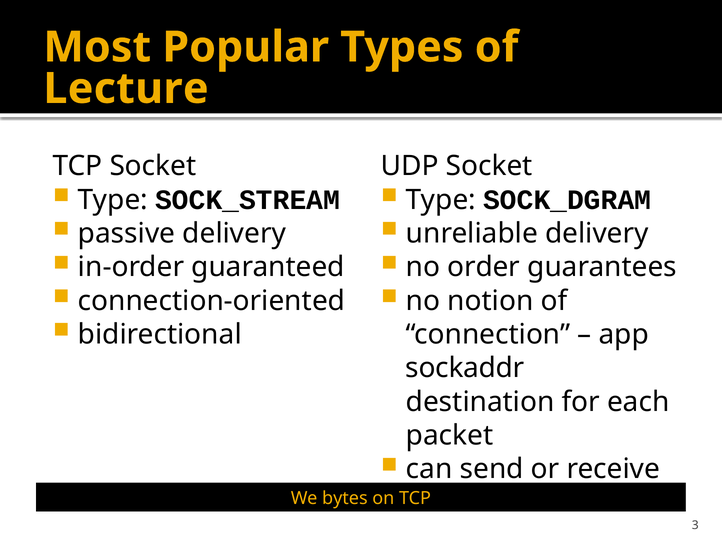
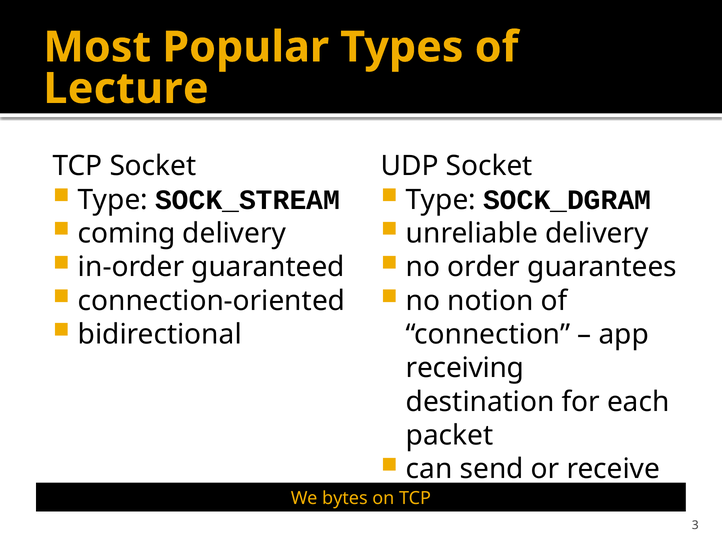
passive: passive -> coming (127, 233)
sockaddr: sockaddr -> receiving (465, 368)
